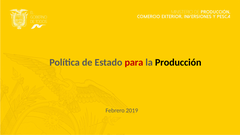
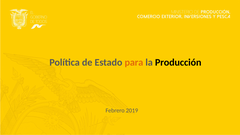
para colour: red -> orange (134, 62)
